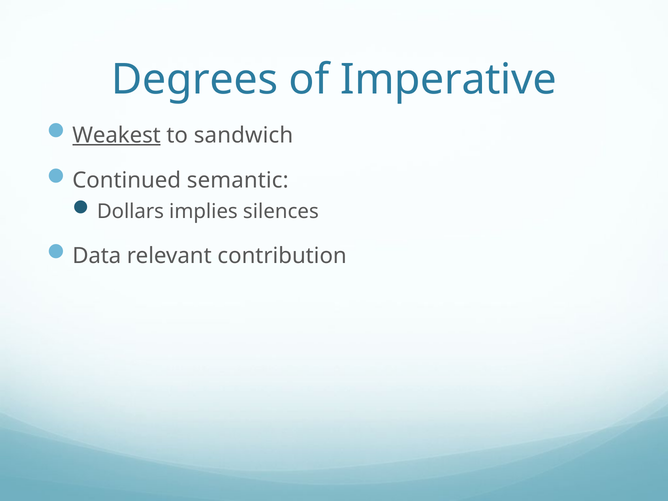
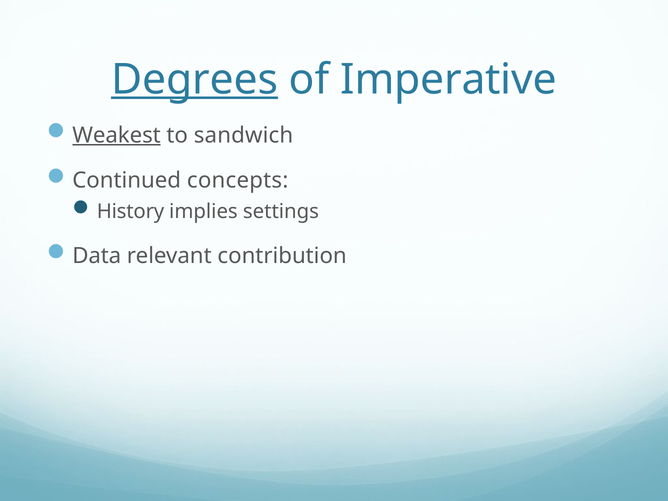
Degrees underline: none -> present (195, 80)
semantic: semantic -> concepts (238, 180)
Dollars: Dollars -> History (131, 211)
silences: silences -> settings (281, 211)
